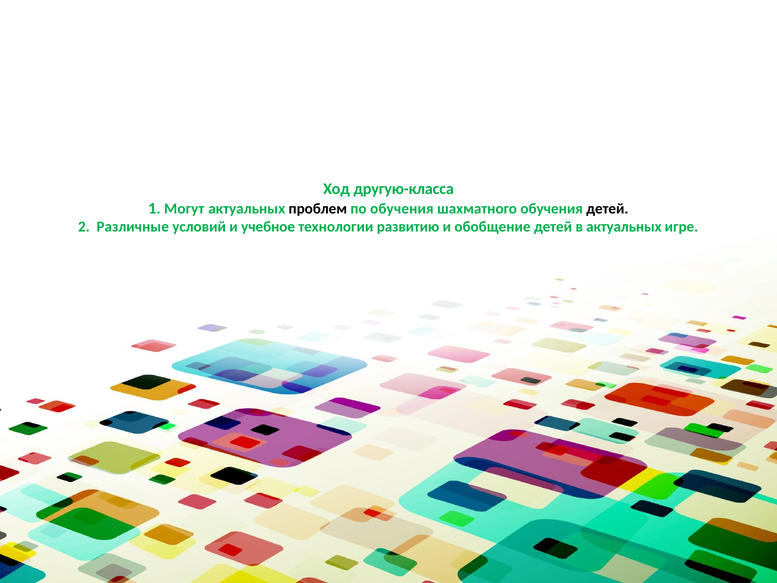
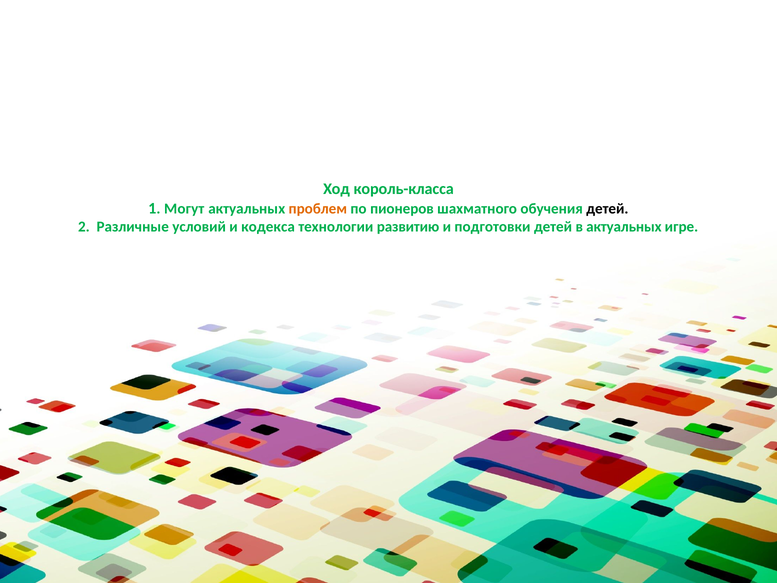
другую-класса: другую-класса -> король-класса (404, 189)
проблем colour: black -> orange (318, 208)
по обучения: обучения -> пионеров (402, 208)
учебное: учебное -> кодекса (268, 227)
обобщение: обобщение -> подготовки (492, 227)
